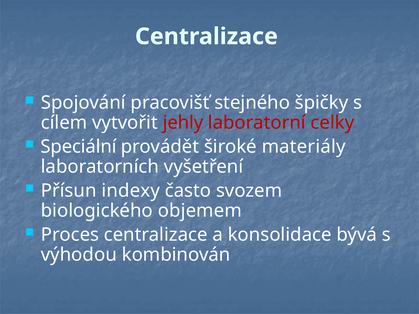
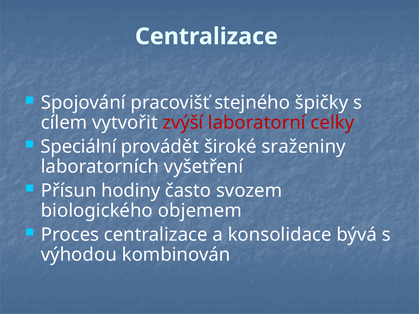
jehly: jehly -> zvýší (183, 123)
materiály: materiály -> sraženiny (304, 147)
indexy: indexy -> hodiny (131, 191)
